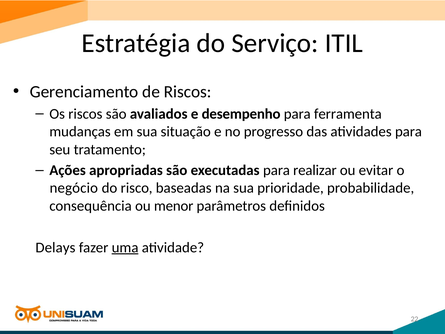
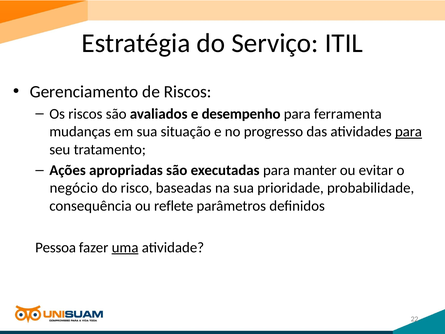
para underline: none -> present (408, 132)
realizar: realizar -> manter (315, 170)
menor: menor -> reflete (174, 206)
Delays: Delays -> Pessoa (56, 247)
